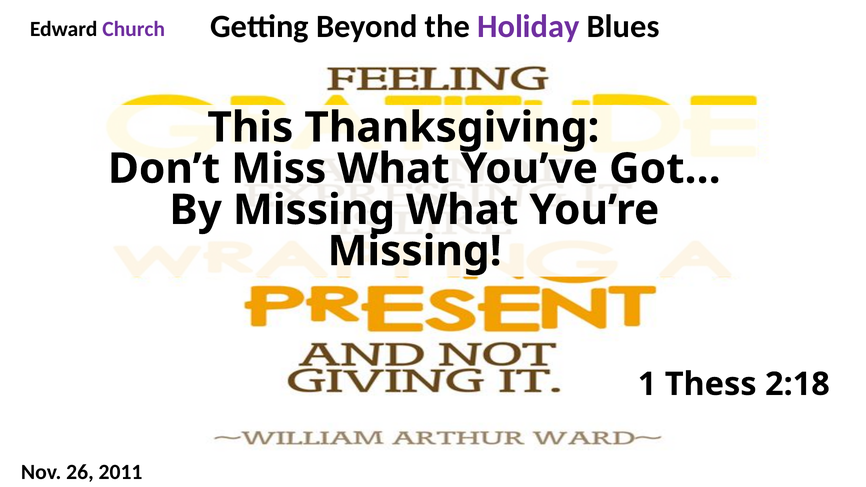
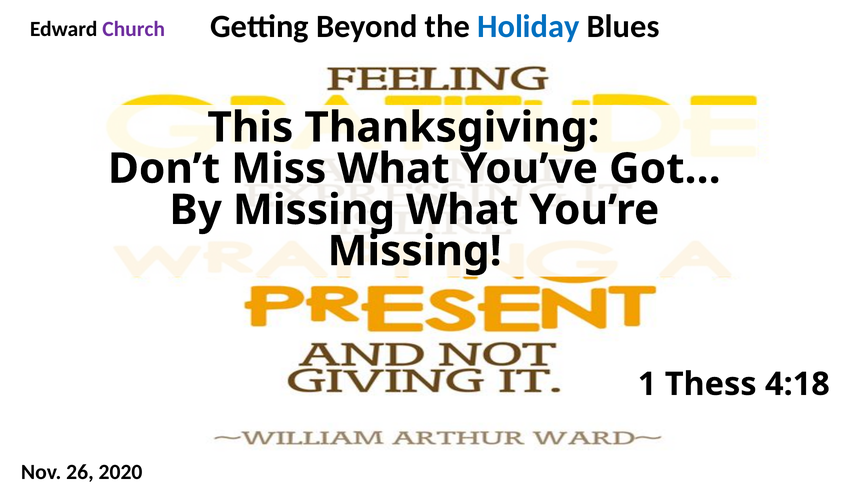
Holiday colour: purple -> blue (528, 26)
2:18: 2:18 -> 4:18 (797, 384)
2011: 2011 -> 2020 (121, 472)
